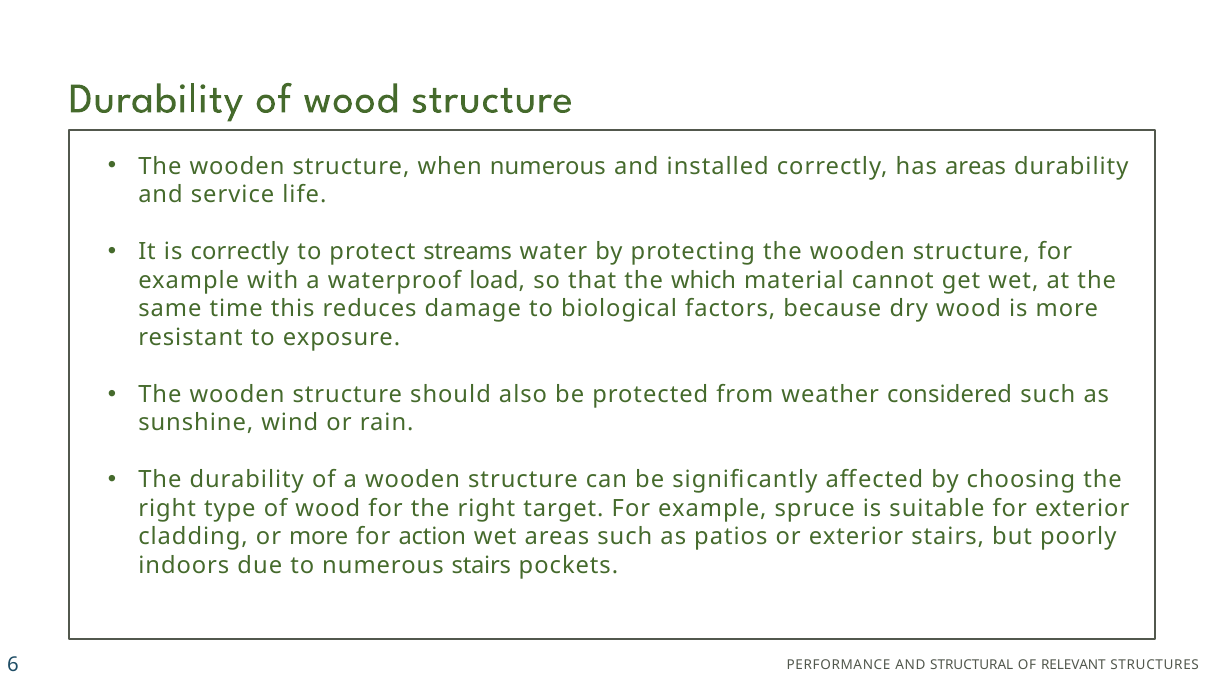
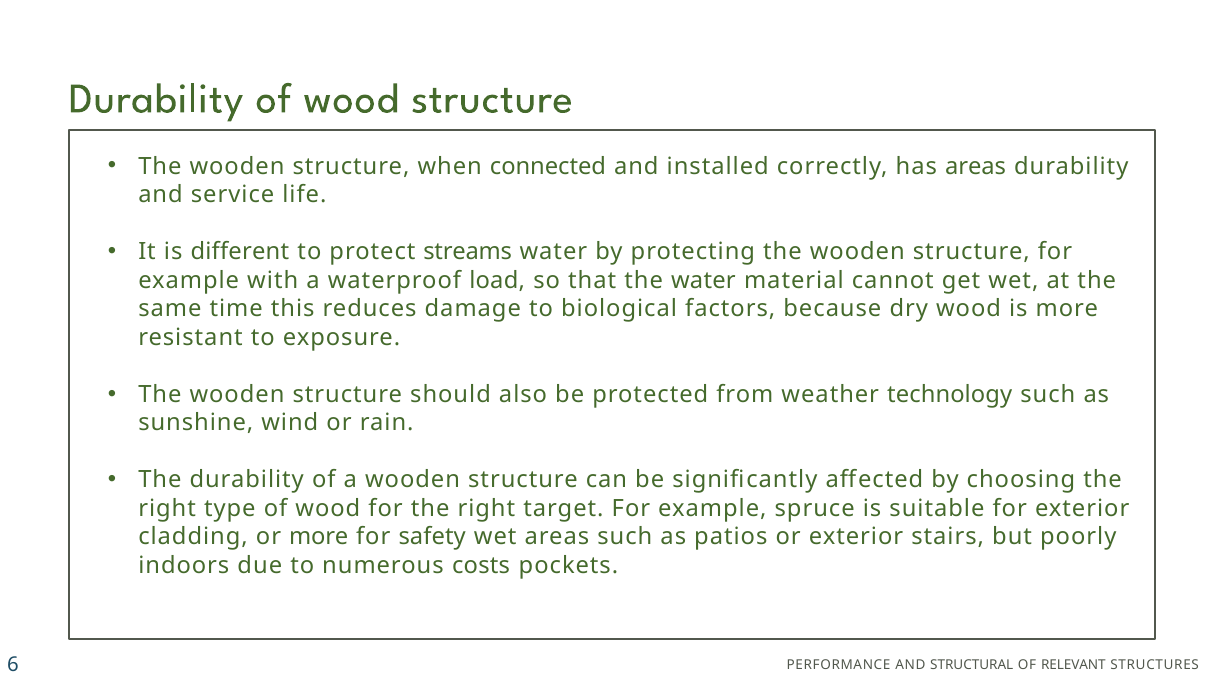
when numerous: numerous -> connected (548, 166)
is correctly: correctly -> different (240, 252)
the which: which -> water (703, 280)
considered: considered -> technology (950, 394)
action: action -> safety (432, 537)
numerous stairs: stairs -> costs (481, 565)
